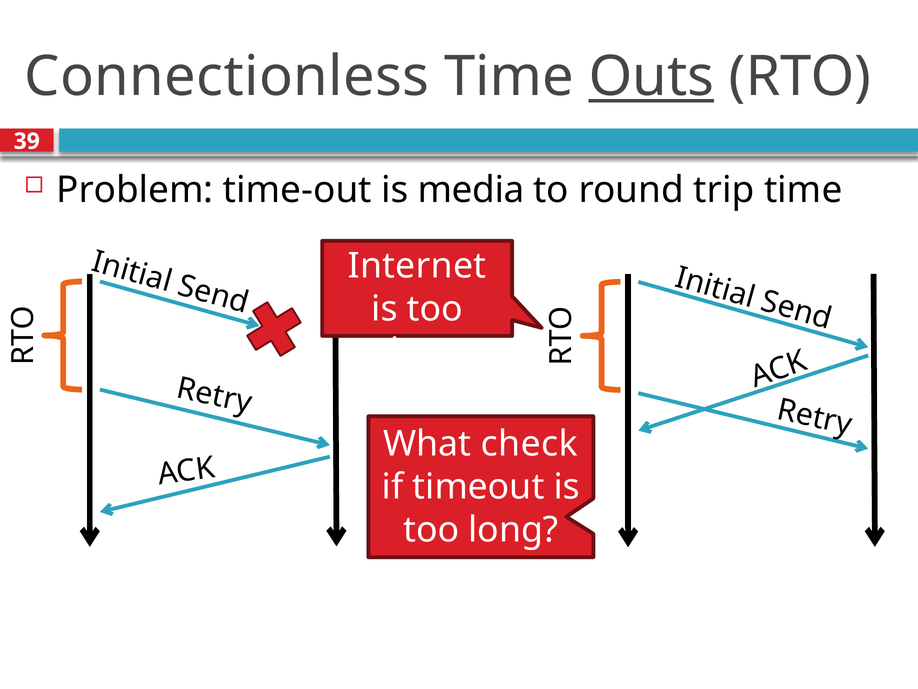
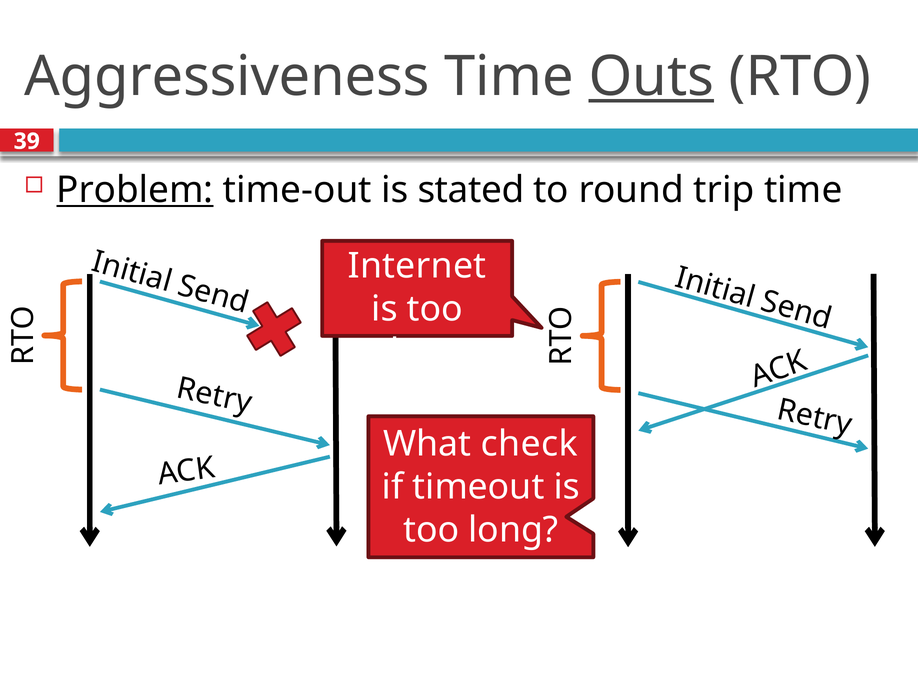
Connectionless: Connectionless -> Aggressiveness (227, 77)
Problem underline: none -> present (135, 190)
media: media -> stated (471, 190)
